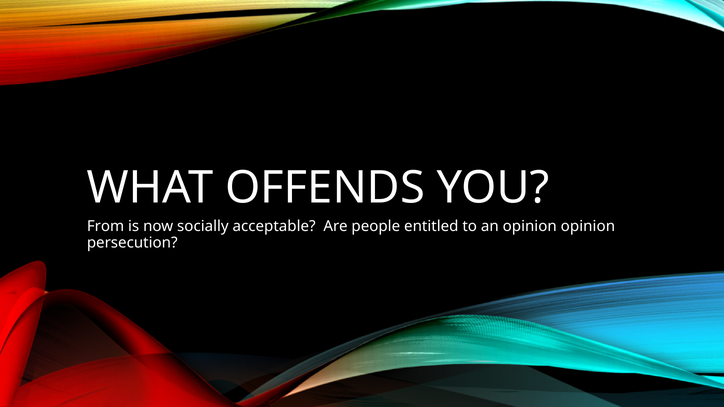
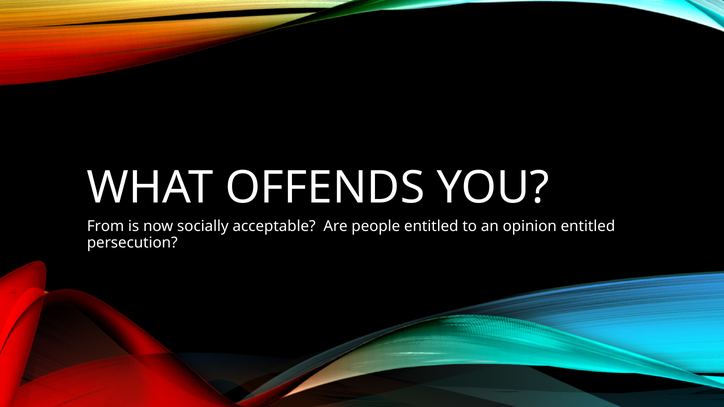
opinion opinion: opinion -> entitled (588, 226)
